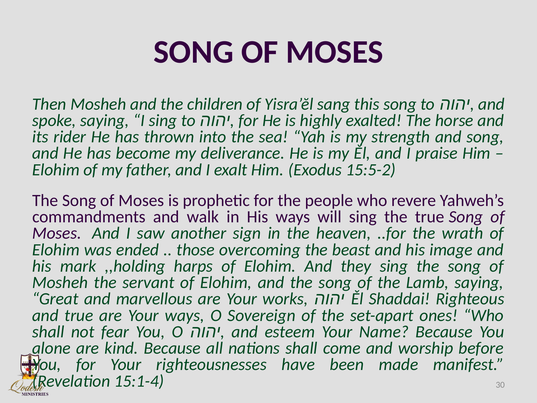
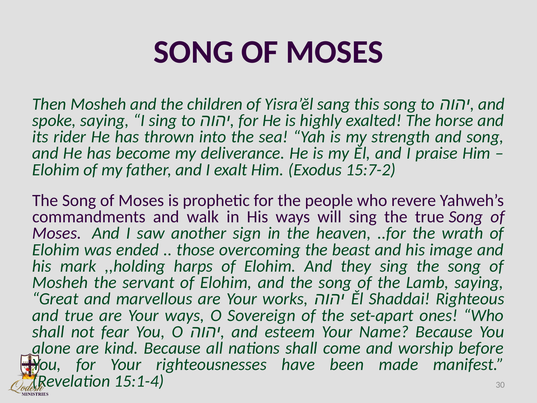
15:5-2: 15:5-2 -> 15:7-2 (371, 170)
